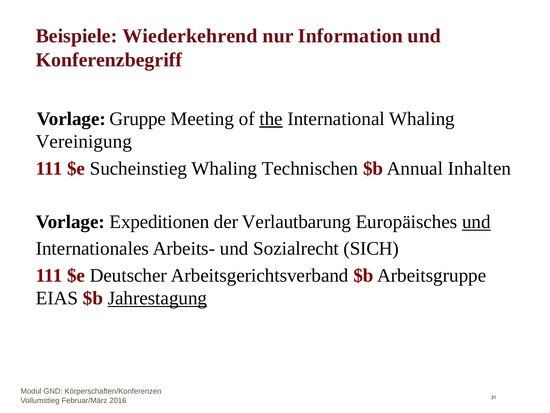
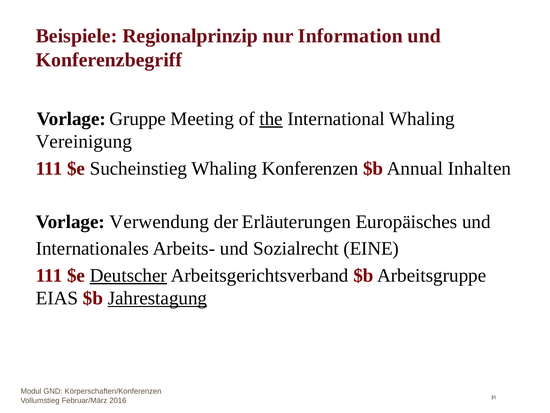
Wiederkehrend: Wiederkehrend -> Regionalprinzip (190, 36)
Technischen: Technischen -> Konferenzen (310, 168)
Expeditionen: Expeditionen -> Verwendung (159, 222)
Verlautbarung: Verlautbarung -> Erläuterungen (296, 222)
und underline: present -> none (476, 222)
SICH: SICH -> EINE (371, 248)
Deutscher underline: none -> present (128, 275)
